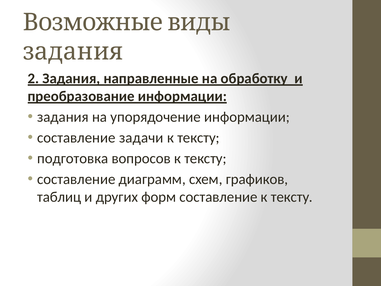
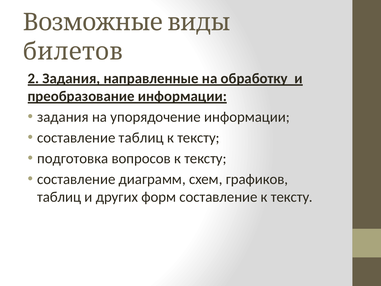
задания: задания -> билетов (73, 52)
составление задачи: задачи -> таблиц (141, 138)
